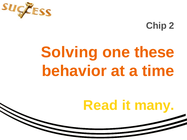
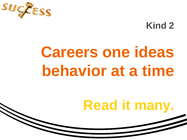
Chip: Chip -> Kind (156, 26)
Solving: Solving -> Careers (70, 52)
these: these -> ideas (154, 52)
